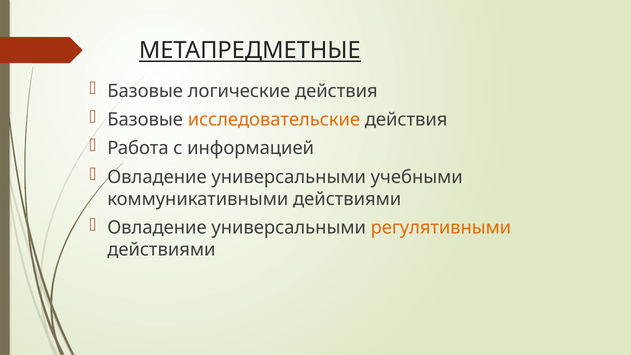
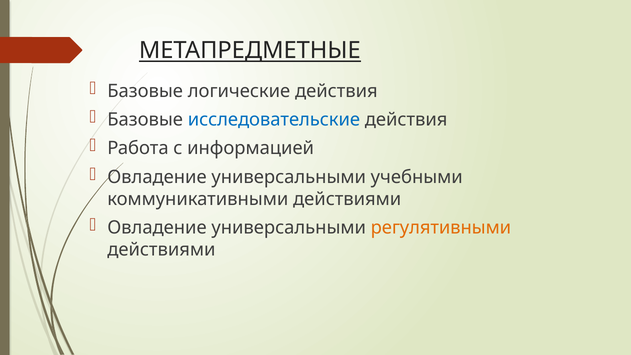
исследовательские colour: orange -> blue (274, 120)
